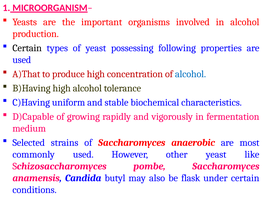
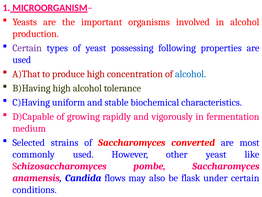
Certain colour: black -> purple (27, 48)
anaerobic: anaerobic -> converted (193, 142)
butyl: butyl -> flows (115, 178)
